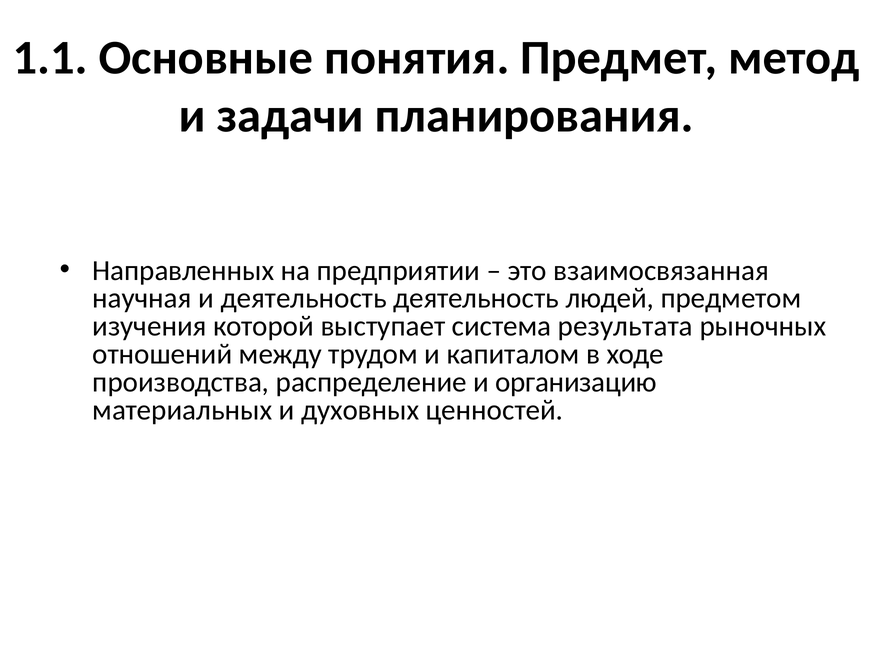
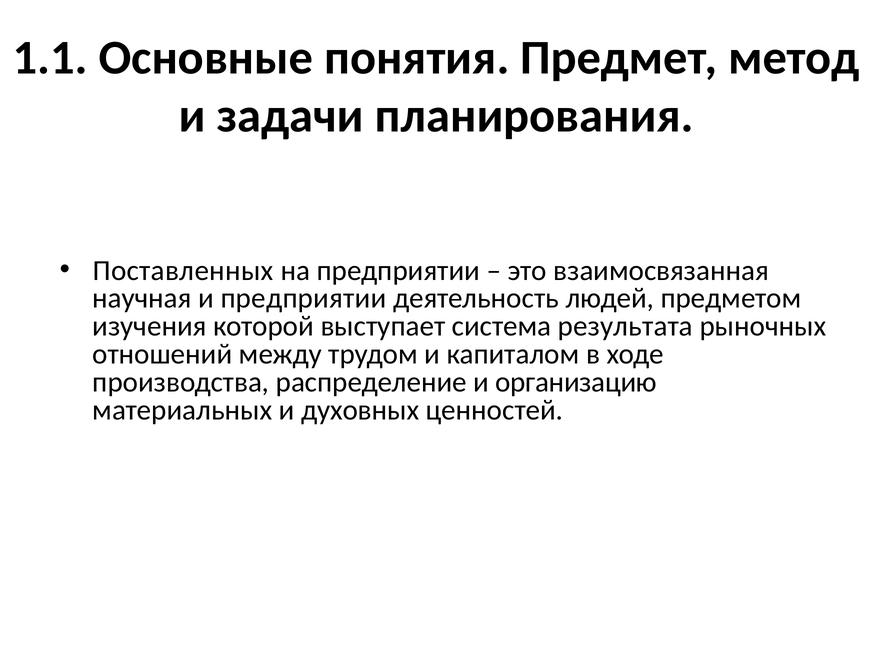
Направленных: Направленных -> Поставленных (183, 271)
и деятельность: деятельность -> предприятии (303, 299)
